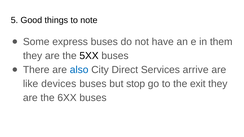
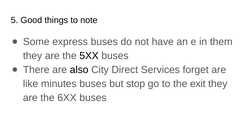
also colour: blue -> black (79, 70)
arrive: arrive -> forget (196, 70)
devices: devices -> minutes (59, 84)
